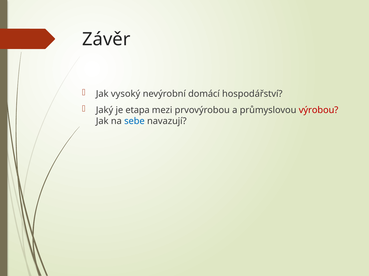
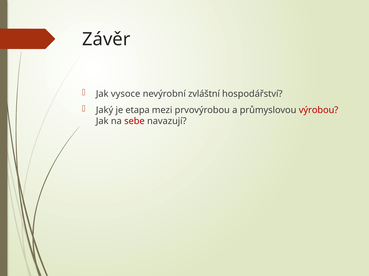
vysoký: vysoký -> vysoce (126, 94)
domácí: domácí -> zvláštní (204, 94)
sebe colour: blue -> red (134, 121)
